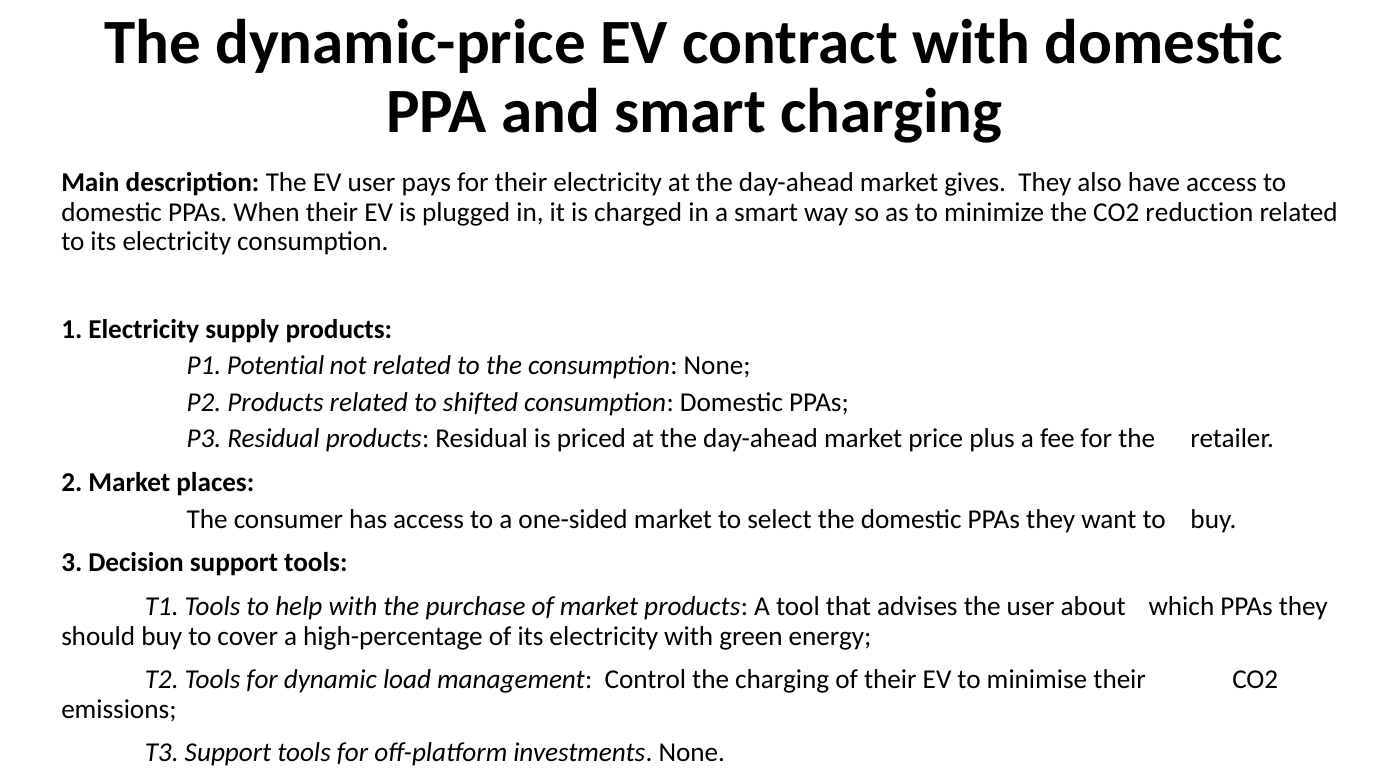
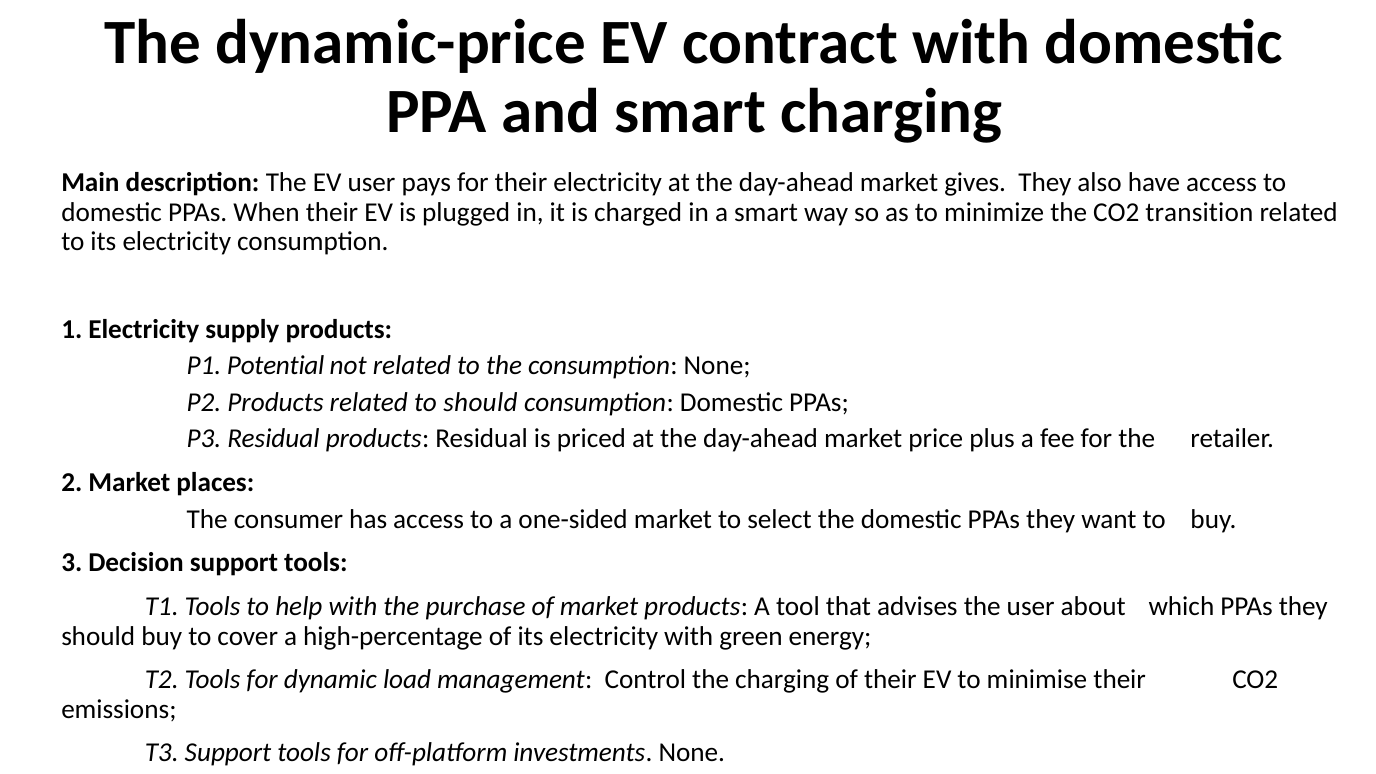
reduction: reduction -> transition (1199, 212)
to shifted: shifted -> should (480, 402)
